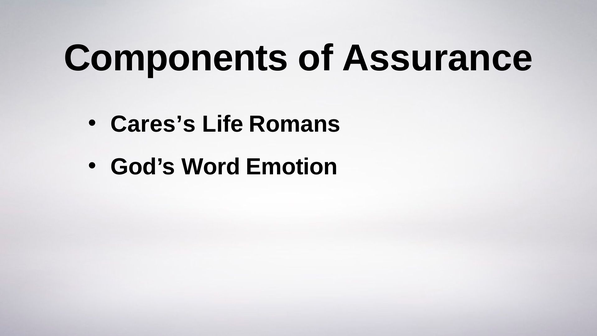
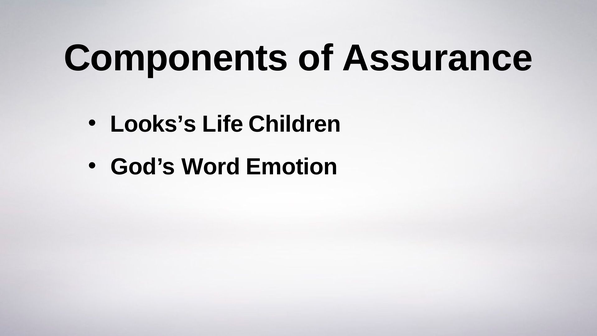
Cares’s: Cares’s -> Looks’s (153, 124)
Romans: Romans -> Children (295, 124)
